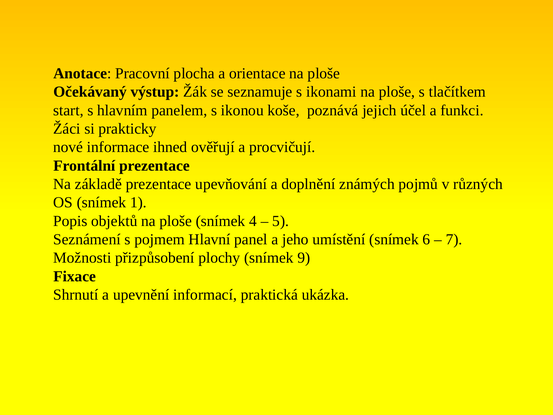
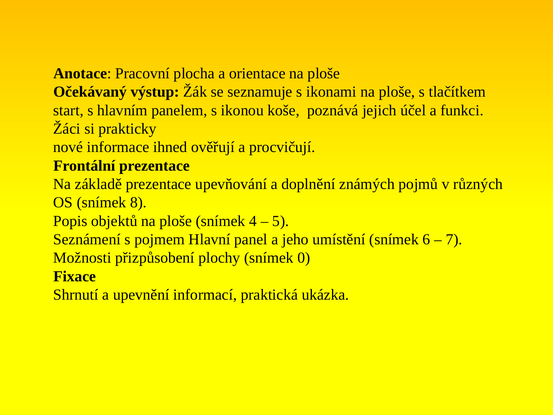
1: 1 -> 8 (138, 202)
9: 9 -> 0 (304, 258)
